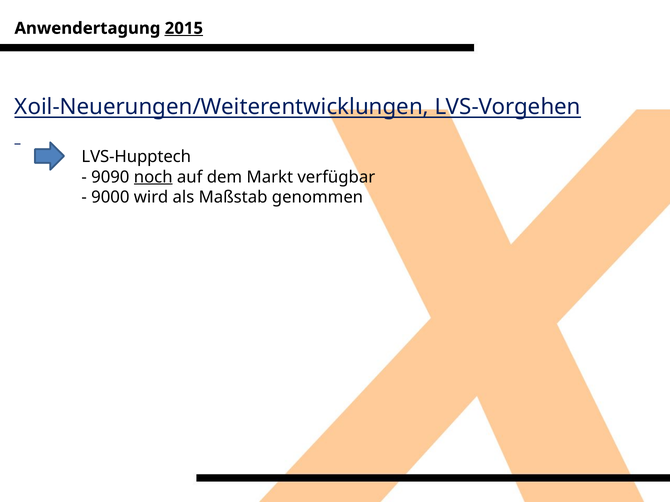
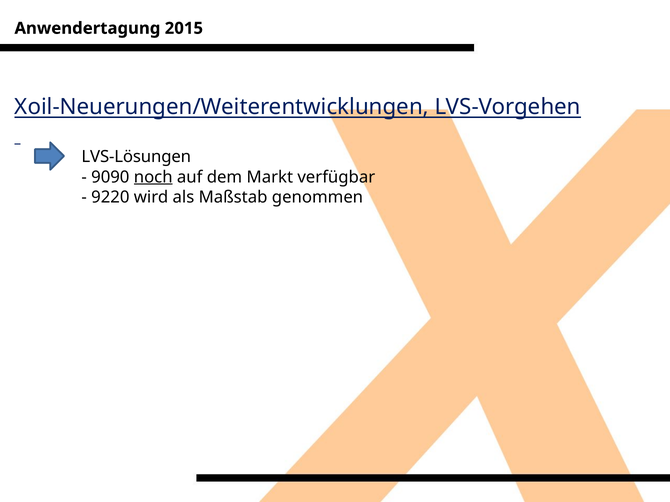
2015 underline: present -> none (184, 28)
LVS-Hupptech: LVS-Hupptech -> LVS-Lösungen (136, 157)
9000: 9000 -> 9220 (110, 197)
